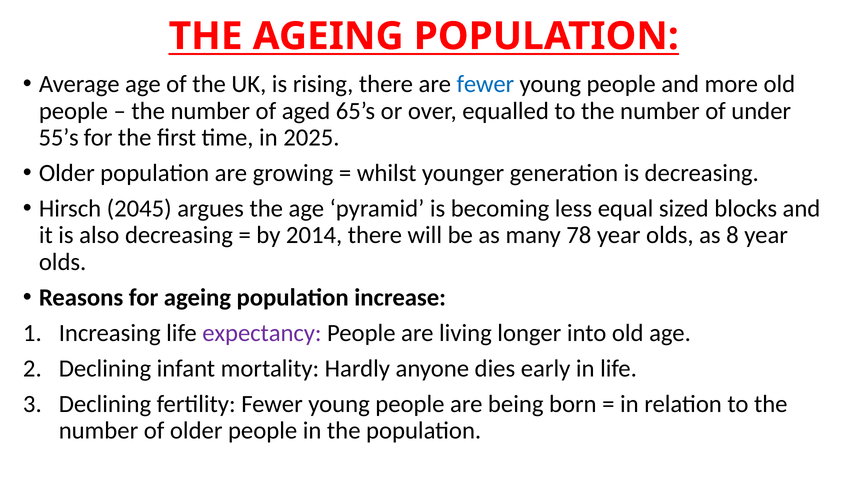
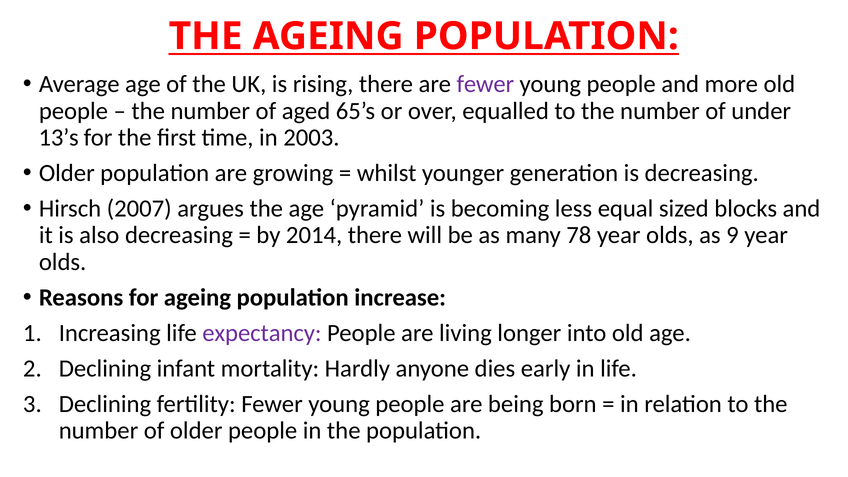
fewer colour: blue -> purple (485, 84)
55’s: 55’s -> 13’s (59, 138)
2025: 2025 -> 2003 (311, 138)
2045: 2045 -> 2007 (139, 209)
8: 8 -> 9 (732, 235)
